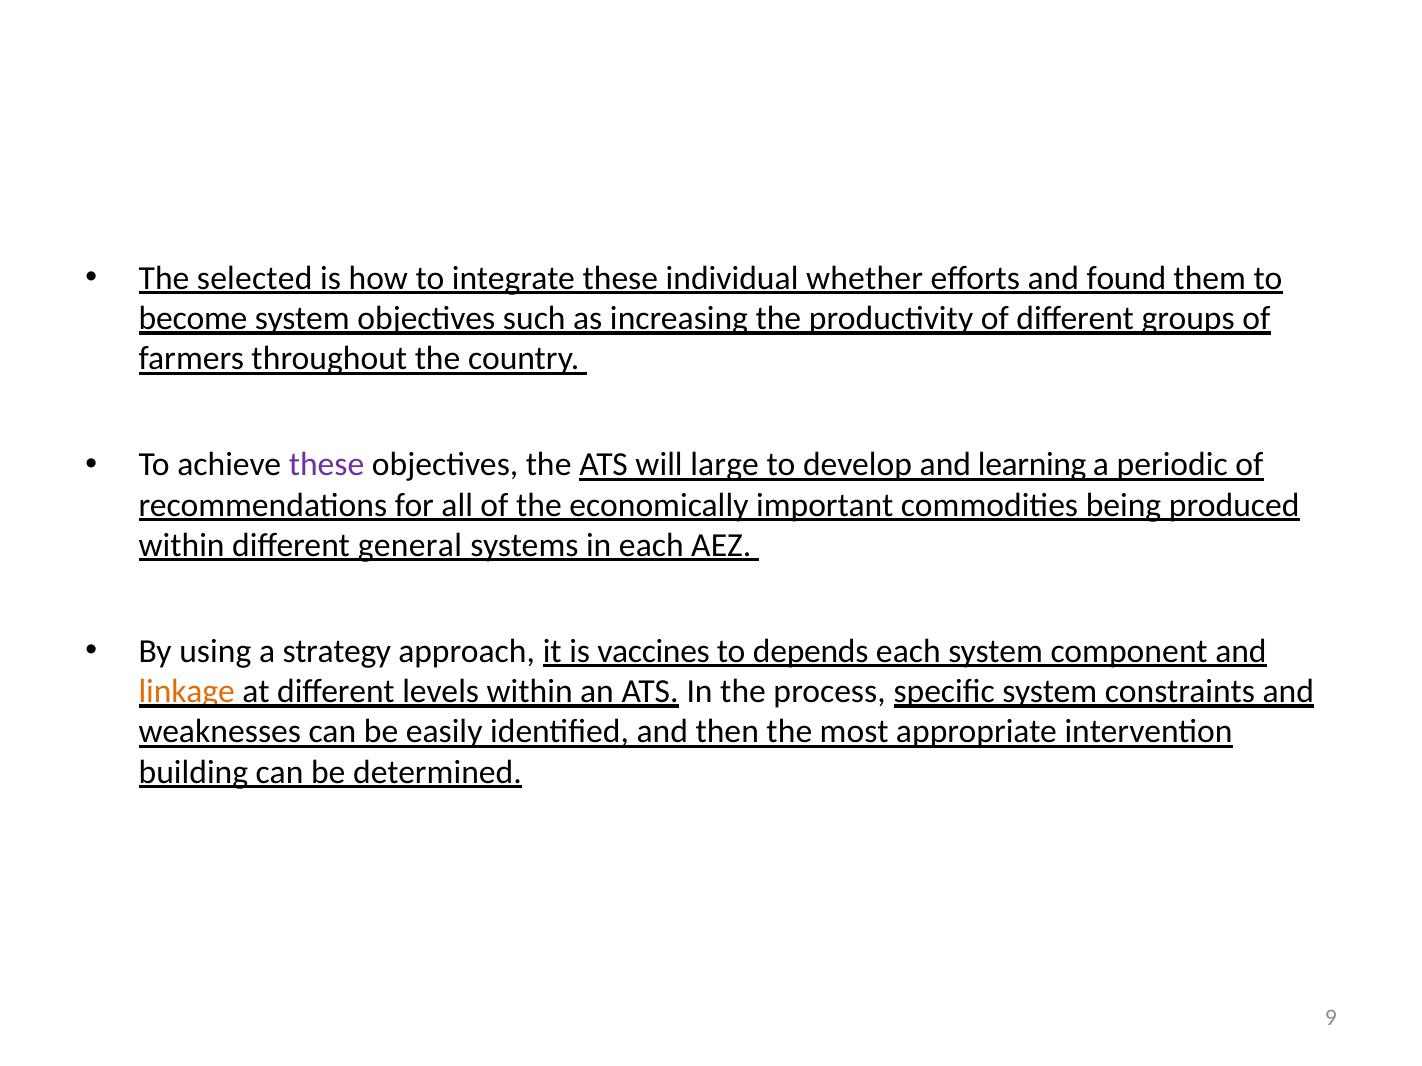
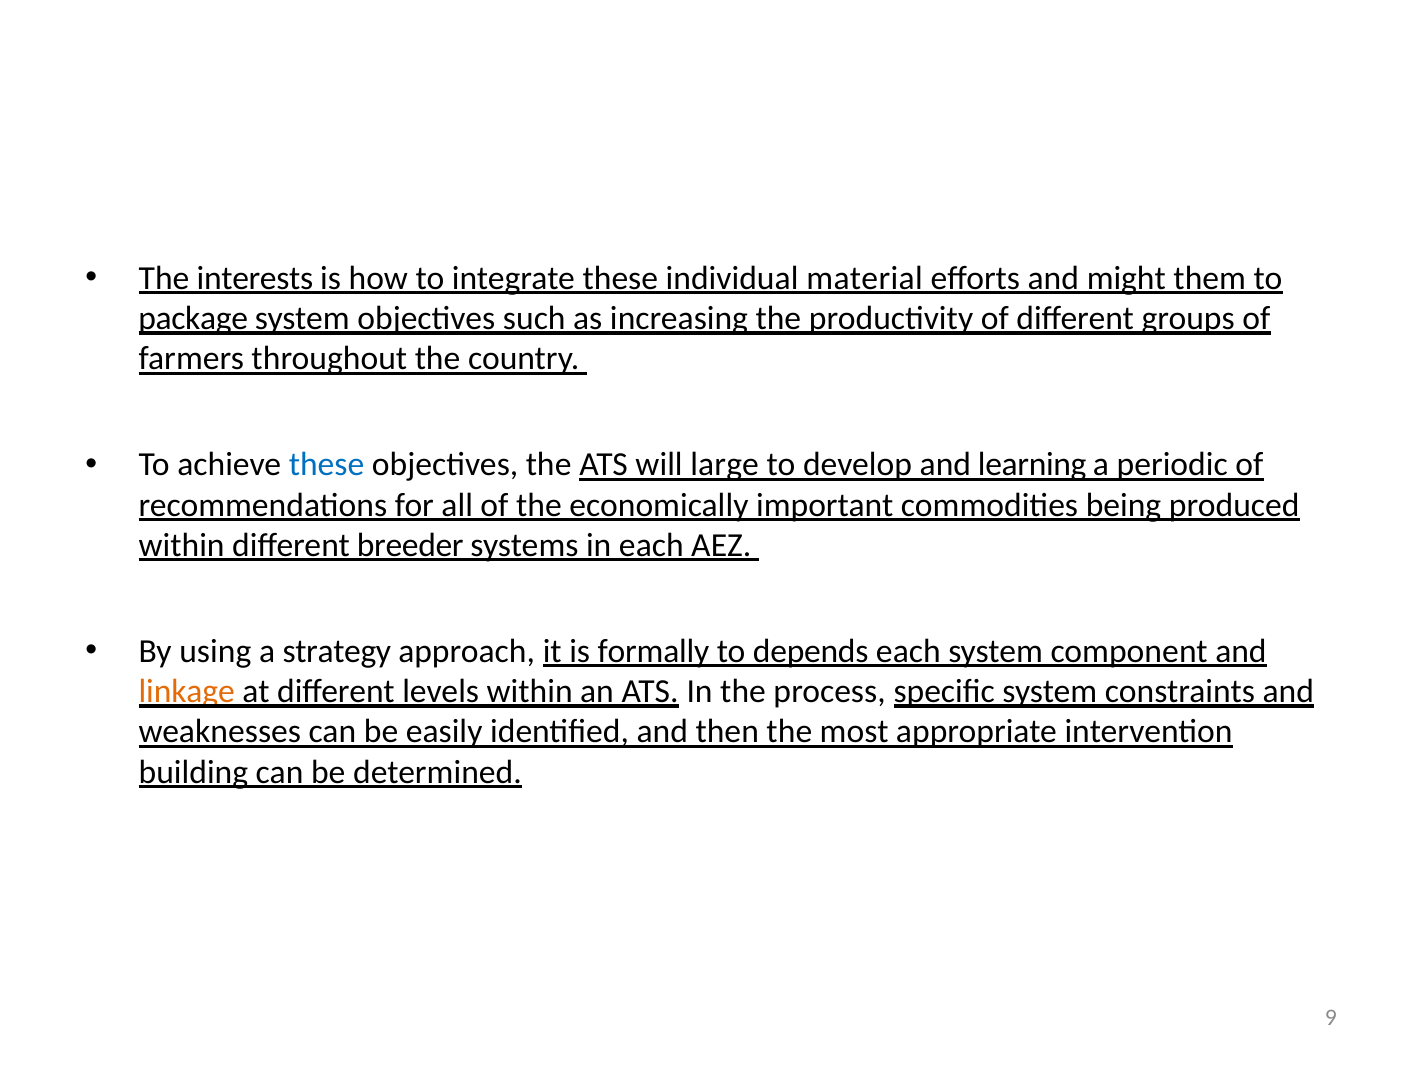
selected: selected -> interests (255, 278)
whether: whether -> material (865, 278)
found: found -> might (1126, 278)
become: become -> package (193, 319)
these colour: purple -> blue (327, 465)
general: general -> breeder (410, 546)
vaccines: vaccines -> formally (653, 652)
